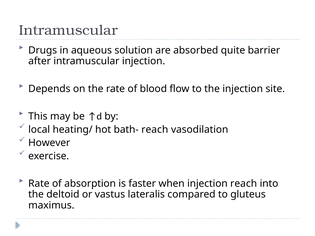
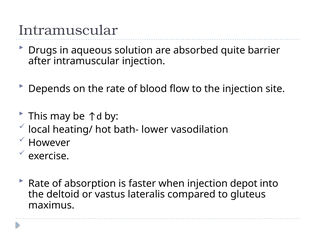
bath- reach: reach -> lower (155, 130)
injection reach: reach -> depot (244, 184)
